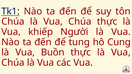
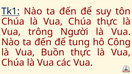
khiếp: khiếp -> trông (41, 32)
Cung: Cung -> Công (119, 42)
